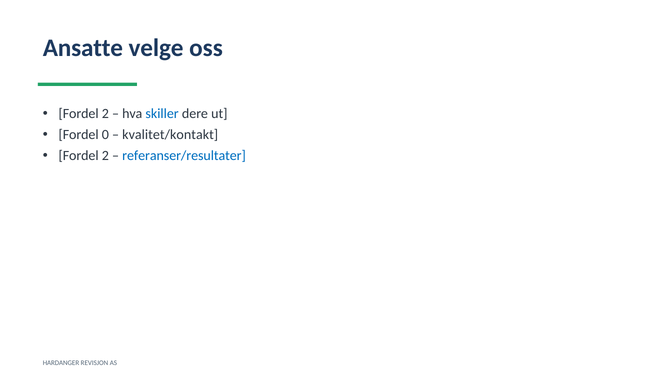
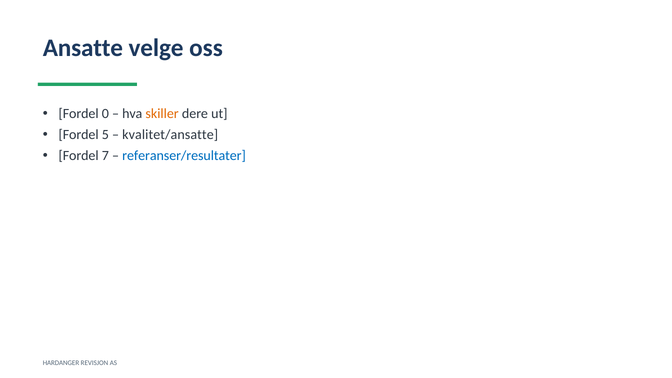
2: 2 -> 0 (105, 114)
skiller colour: blue -> orange (162, 114)
0: 0 -> 5 (105, 135)
kvalitet/kontakt: kvalitet/kontakt -> kvalitet/ansatte (170, 135)
2: 2 -> 7 (105, 156)
